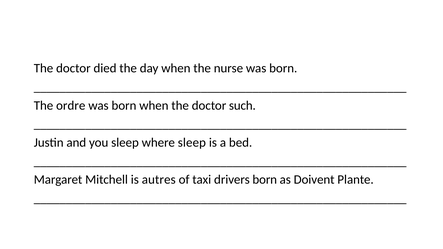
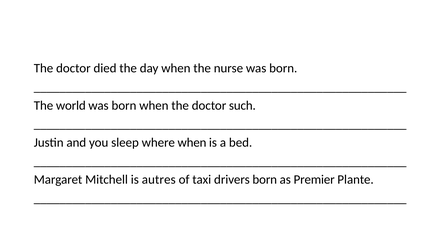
ordre: ordre -> world (71, 106)
where sleep: sleep -> when (192, 143)
Doivent: Doivent -> Premier (314, 180)
